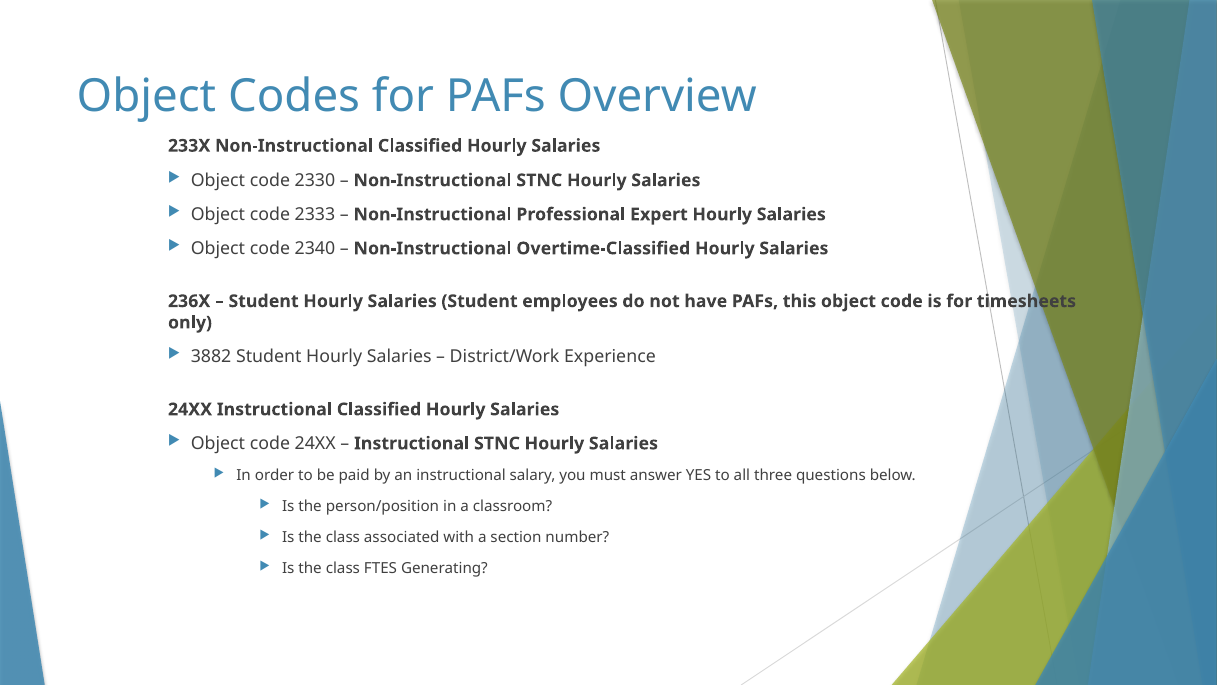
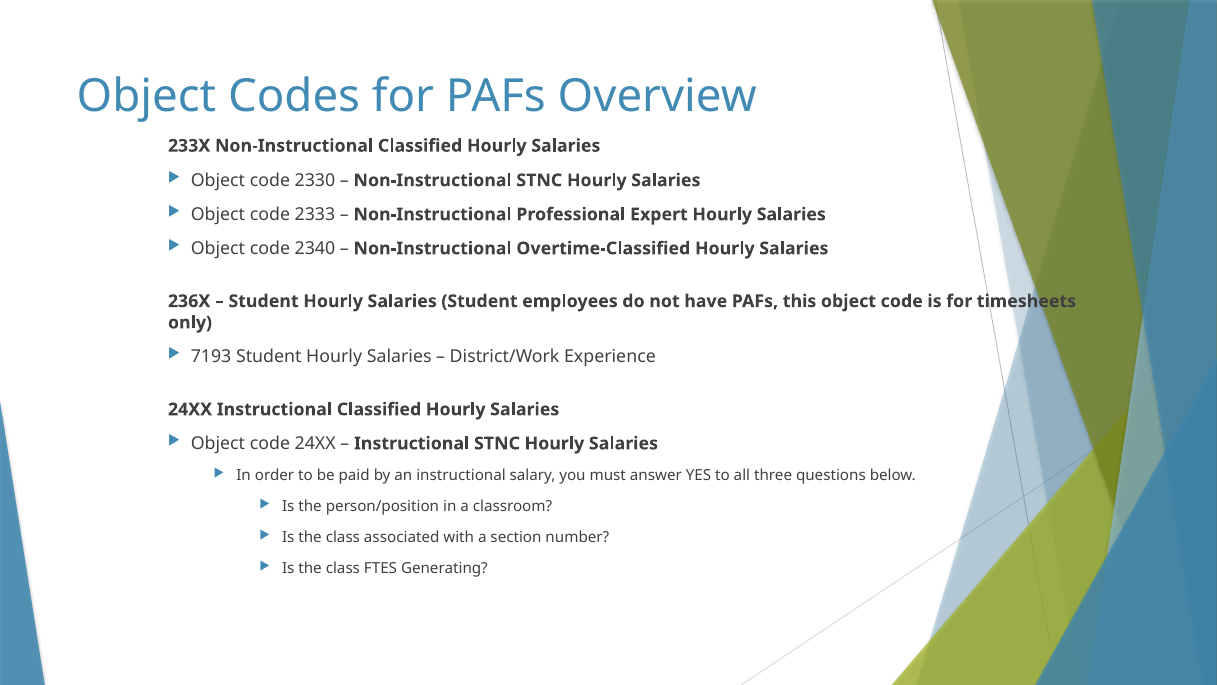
3882: 3882 -> 7193 (211, 356)
